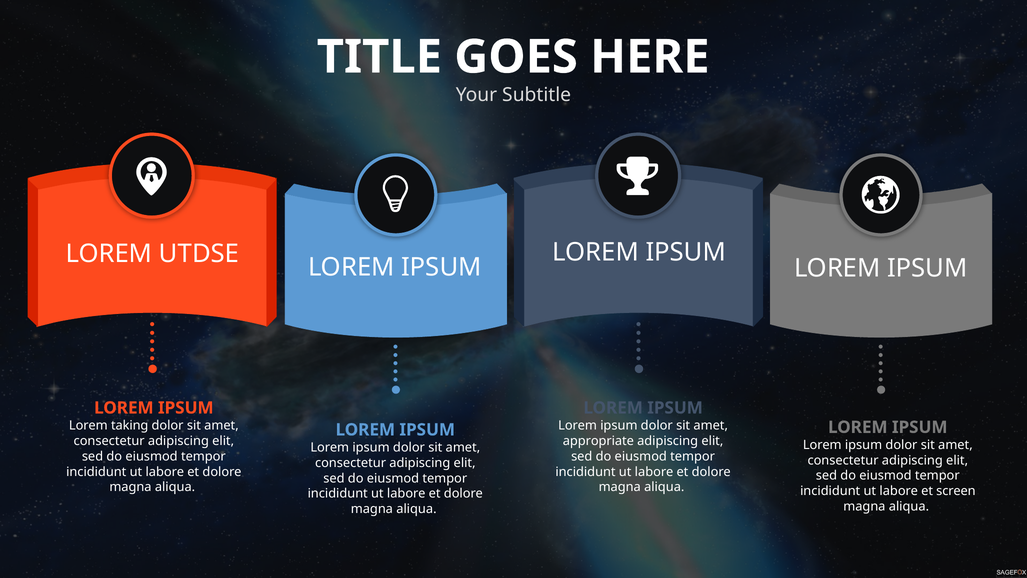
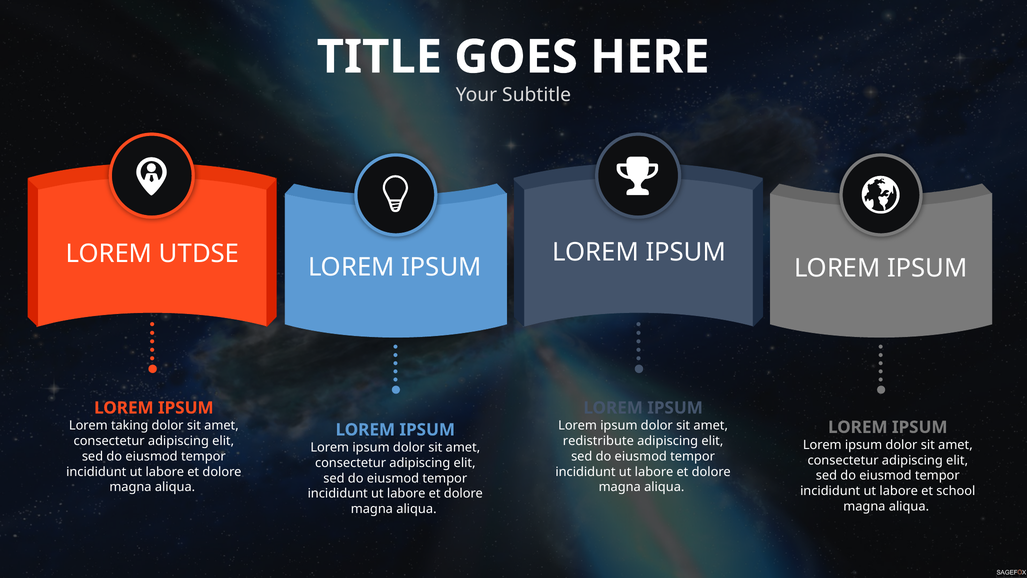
appropriate: appropriate -> redistribute (598, 441)
screen: screen -> school (956, 491)
